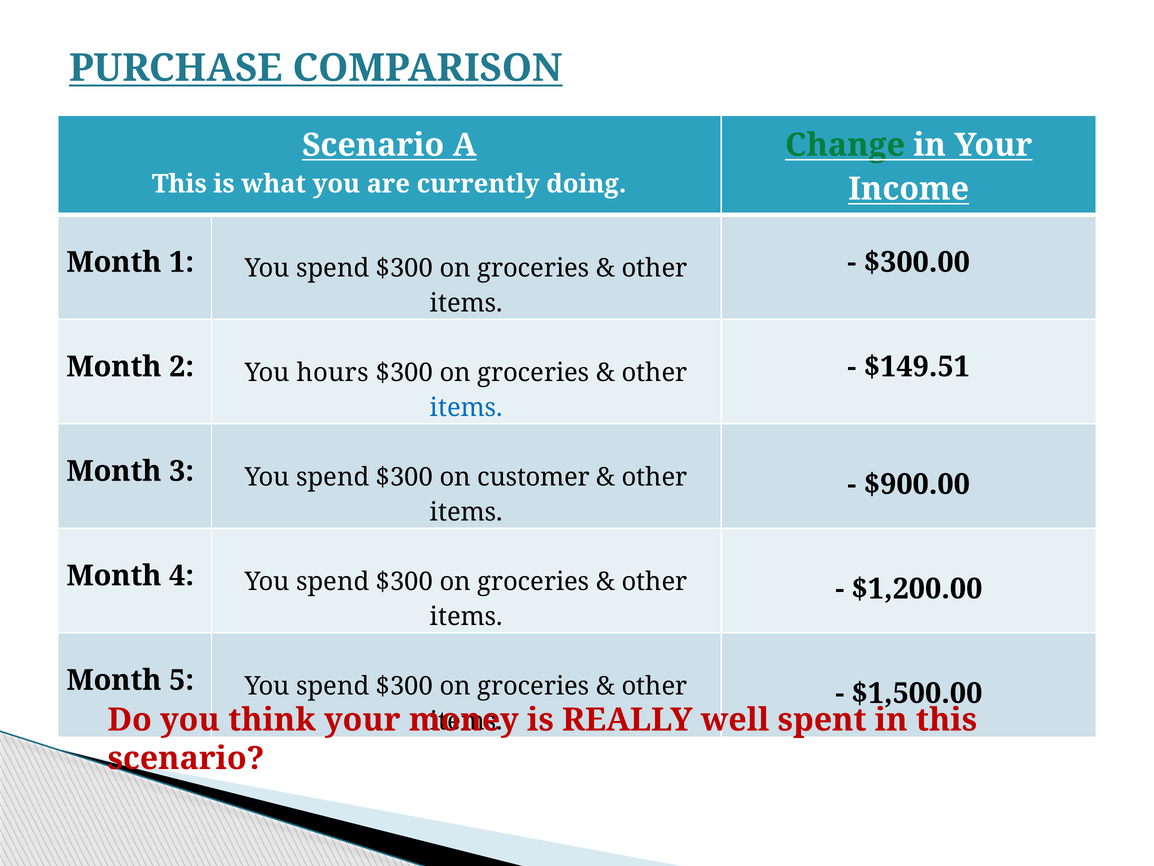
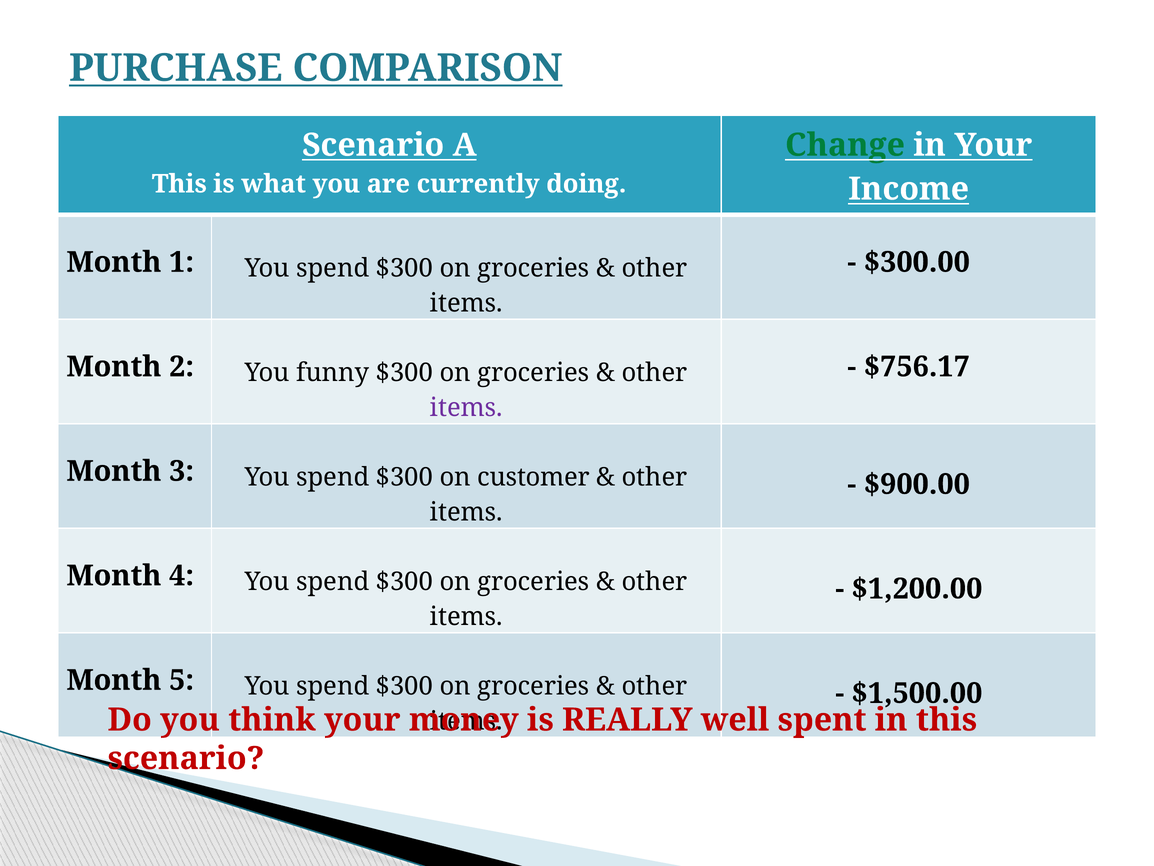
hours: hours -> funny (333, 373)
$149.51: $149.51 -> $756.17 (917, 367)
items colour: blue -> purple (466, 408)
